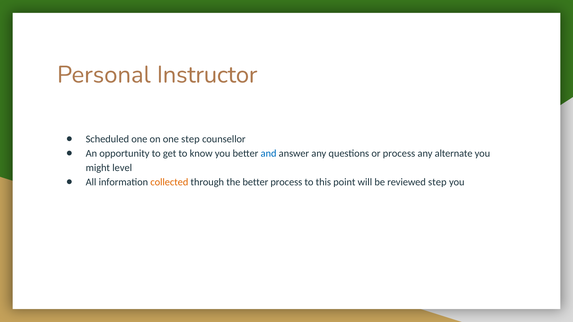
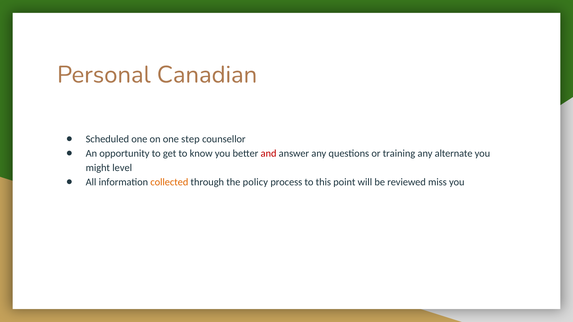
Instructor: Instructor -> Canadian (207, 75)
and colour: blue -> red (269, 154)
or process: process -> training (399, 154)
the better: better -> policy (255, 182)
reviewed step: step -> miss (437, 182)
